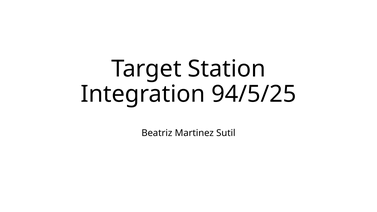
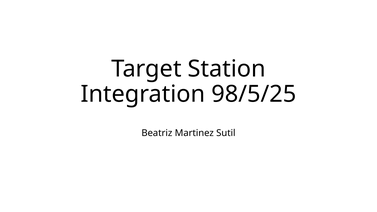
94/5/25: 94/5/25 -> 98/5/25 (254, 94)
